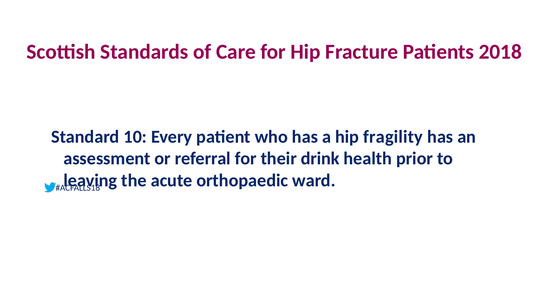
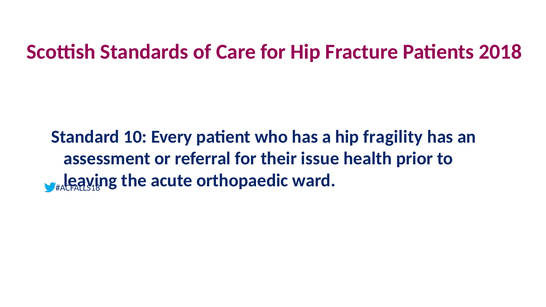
drink: drink -> issue (320, 159)
